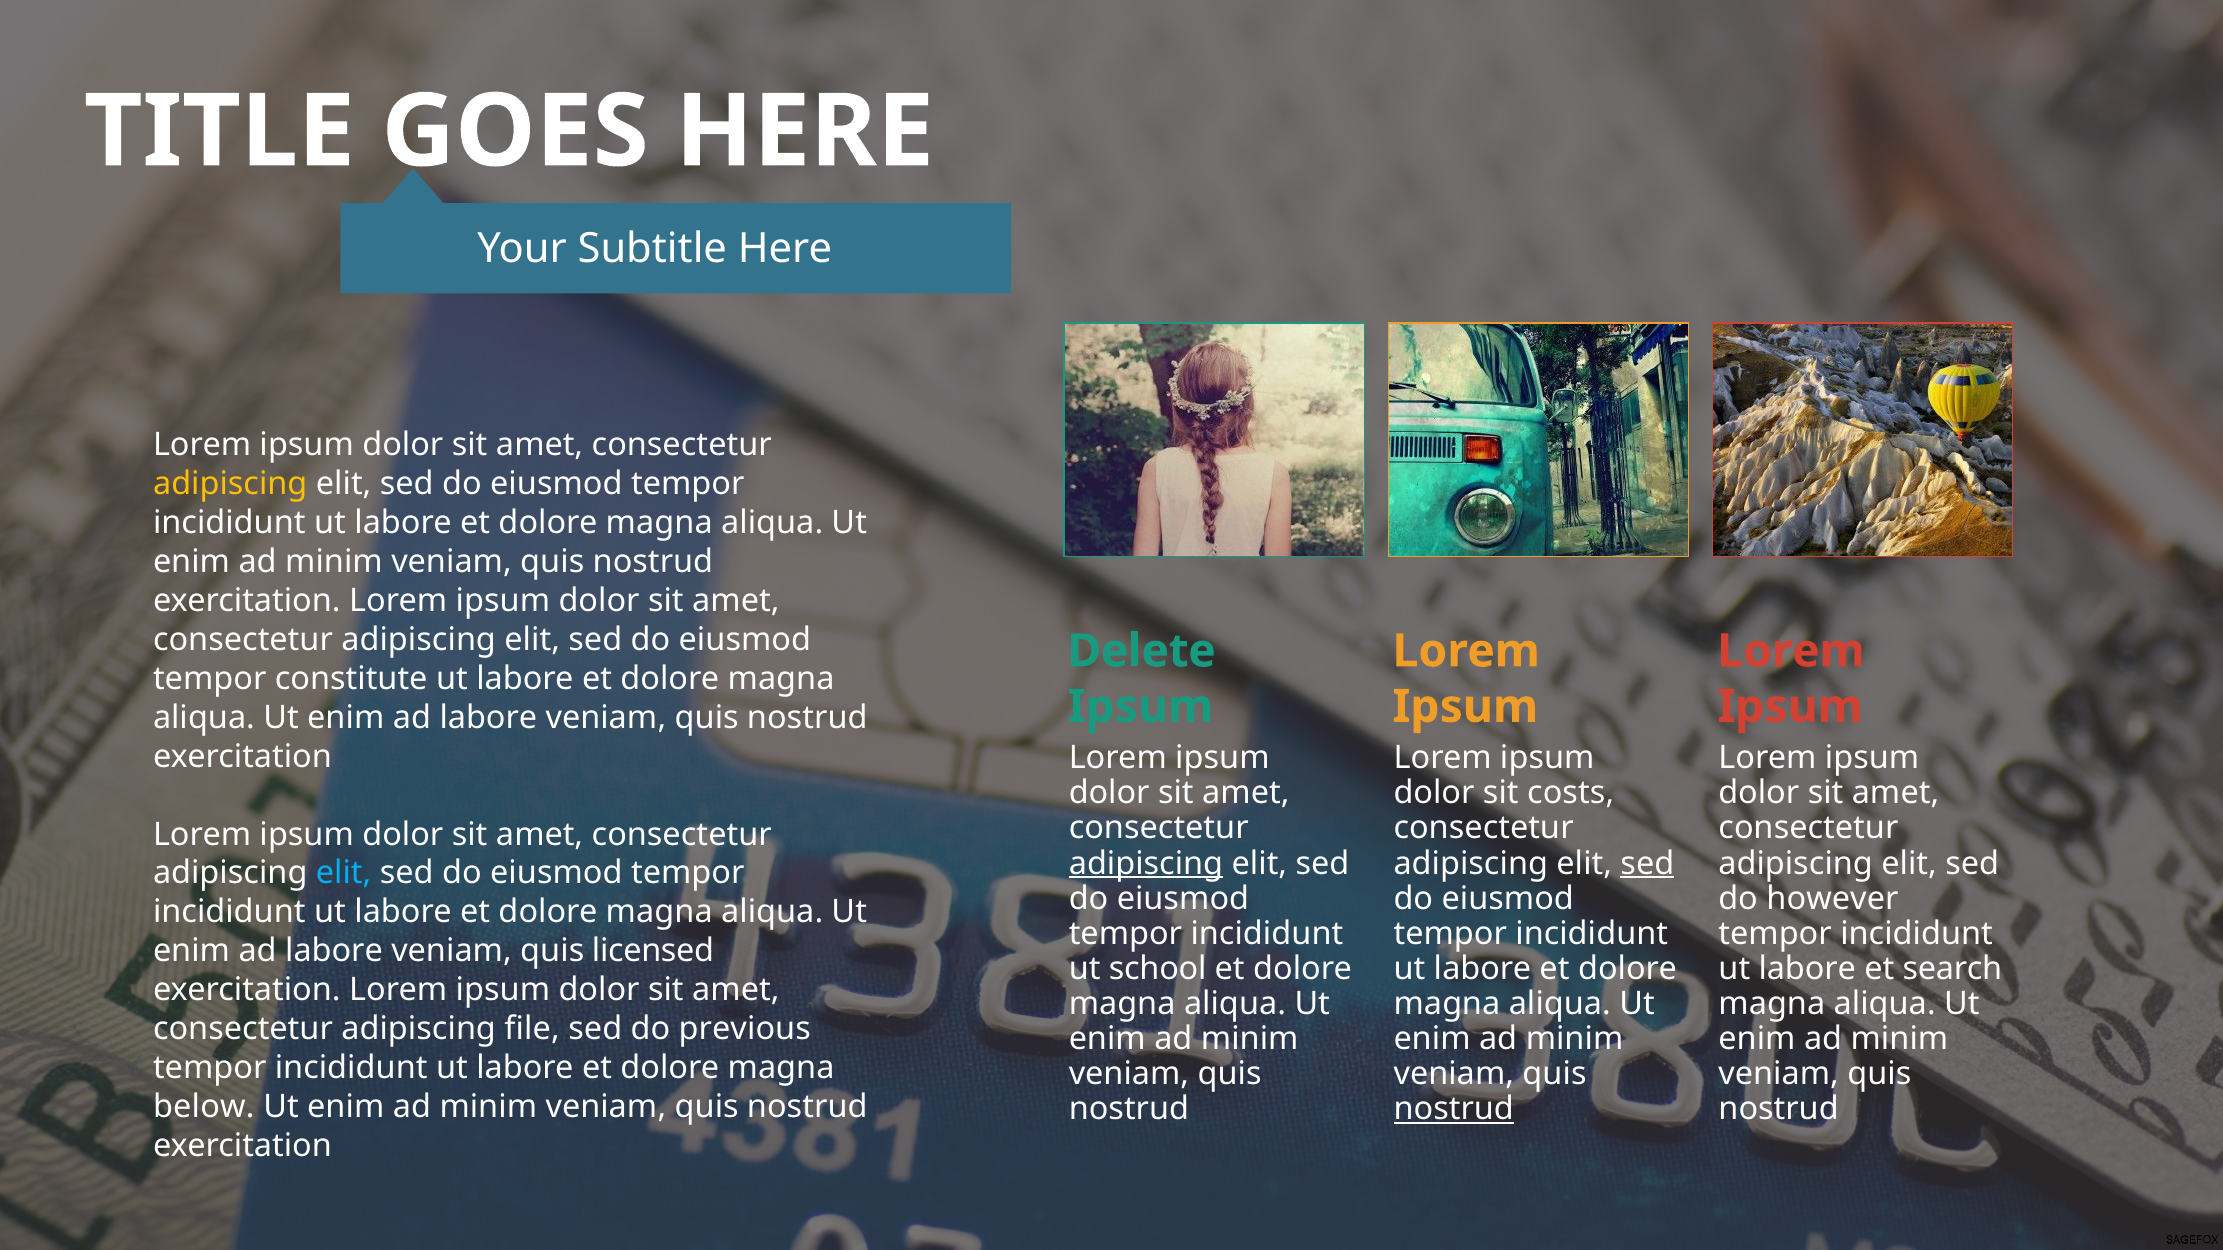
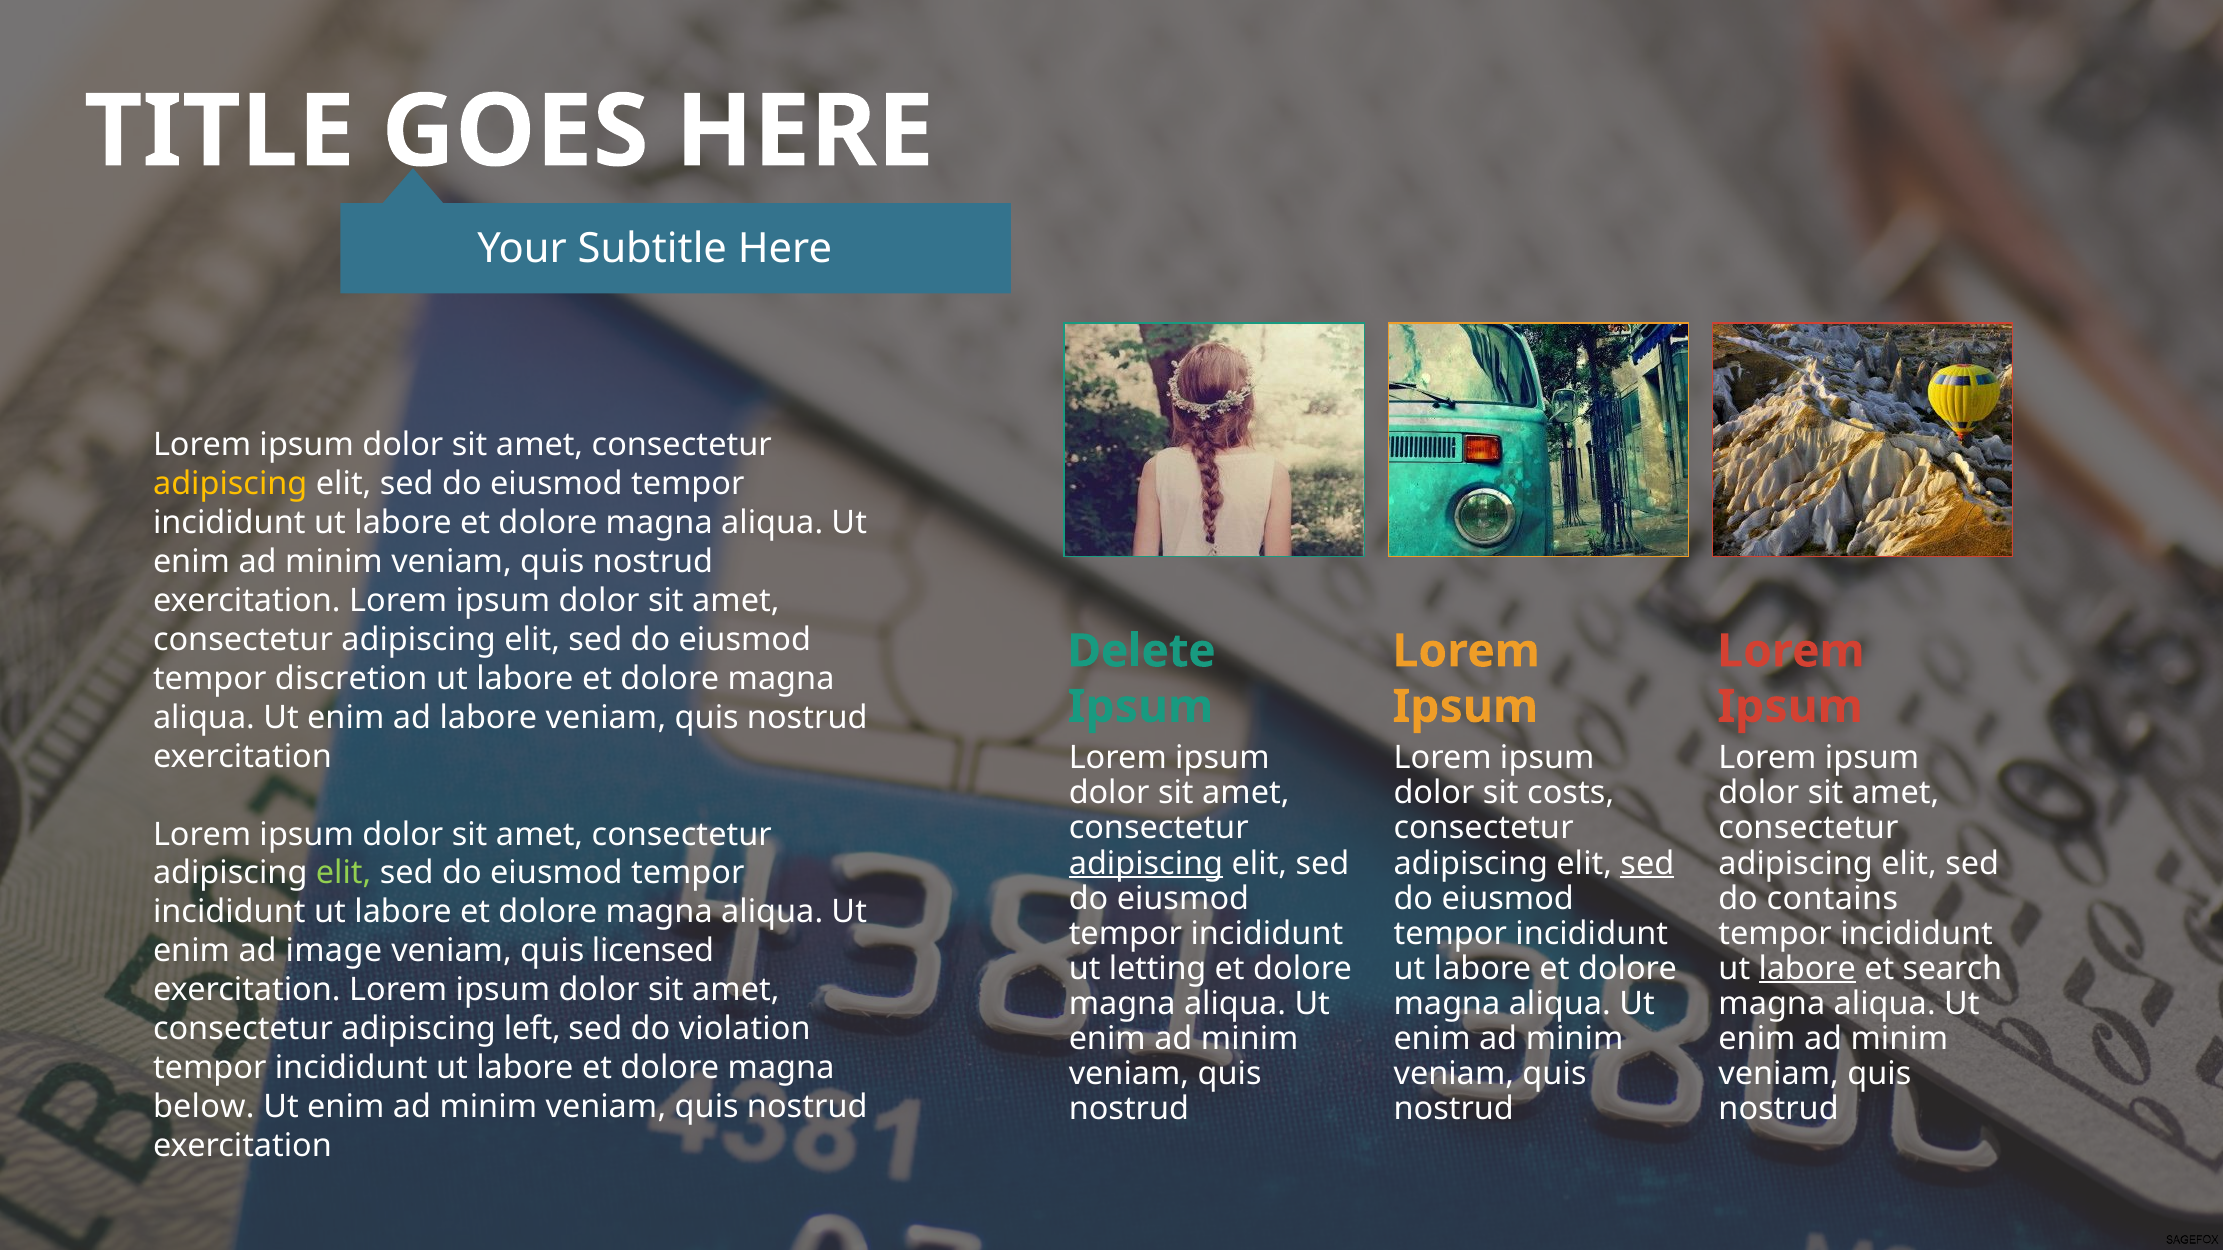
constitute: constitute -> discretion (351, 679)
elit colour: light blue -> light green (344, 874)
however: however -> contains (1832, 899)
labore: labore -> image (334, 951)
school: school -> letting (1158, 969)
labore underline: none -> present (1807, 969)
file: file -> left (532, 1029)
previous: previous -> violation (745, 1029)
nostrud underline: present -> none (1454, 1109)
